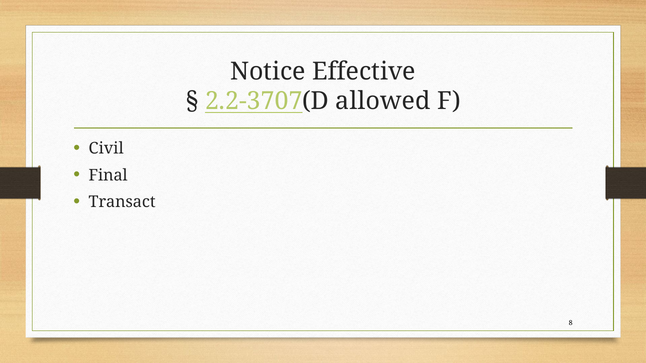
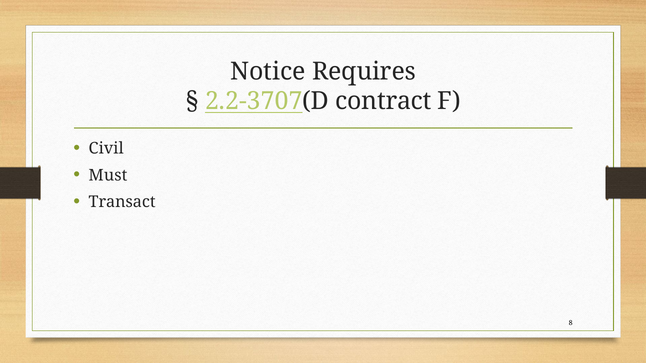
Effective: Effective -> Requires (364, 71)
allowed: allowed -> contract (383, 101)
Final: Final -> Must (108, 175)
